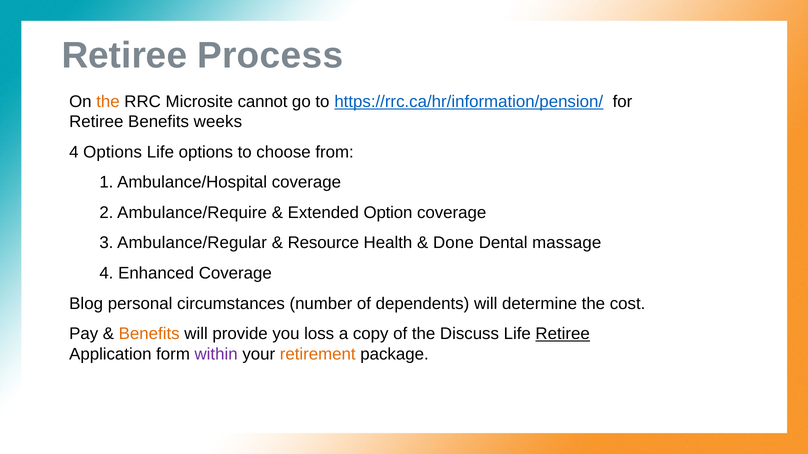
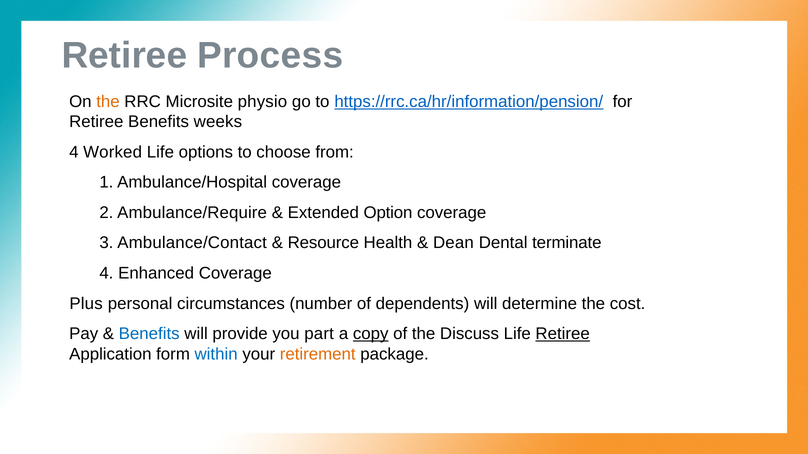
cannot: cannot -> physio (262, 102)
4 Options: Options -> Worked (113, 152)
Ambulance/Regular: Ambulance/Regular -> Ambulance/Contact (192, 243)
Done: Done -> Dean (453, 243)
massage: massage -> terminate (567, 243)
Blog: Blog -> Plus (86, 304)
Benefits colour: orange -> blue (149, 334)
loss: loss -> part (319, 334)
copy underline: none -> present (371, 334)
within colour: purple -> blue (216, 354)
